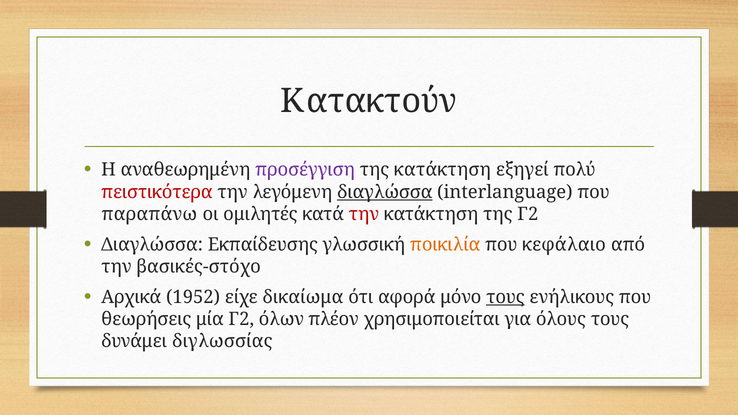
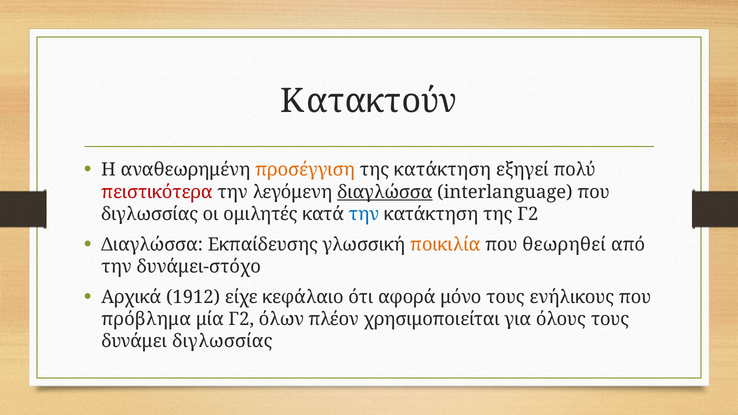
προσέγγιση colour: purple -> orange (305, 170)
παραπάνω: παραπάνω -> διγλωσσίας (150, 214)
την colour: red -> blue (364, 214)
κεφάλαιο: κεφάλαιο -> θεωρηθεί (564, 245)
βασικές-στόχο: βασικές-στόχο -> δυνάμει-στόχο (199, 267)
1952: 1952 -> 1912 (193, 297)
δικαίωμα: δικαίωμα -> κεφάλαιο (303, 297)
τους underline: present -> none (505, 297)
θεωρήσεις: θεωρήσεις -> πρόβλημα (146, 319)
